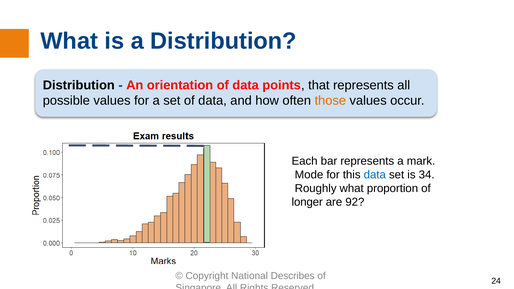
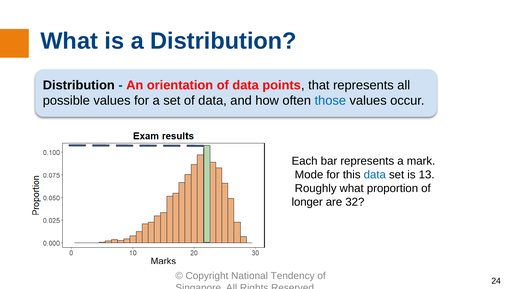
those colour: orange -> blue (330, 101)
34: 34 -> 13 (427, 175)
92: 92 -> 32 (355, 202)
Describes: Describes -> Tendency (293, 276)
